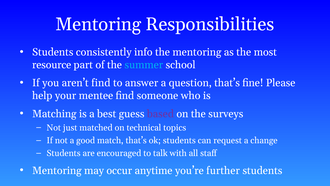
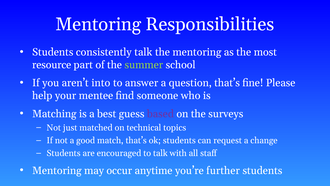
consistently info: info -> talk (143, 52)
summer colour: light blue -> light green (144, 65)
aren’t find: find -> into (101, 83)
